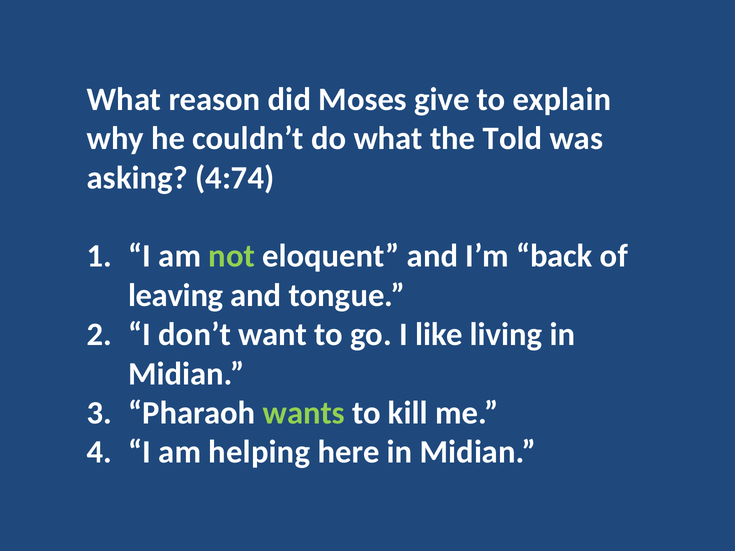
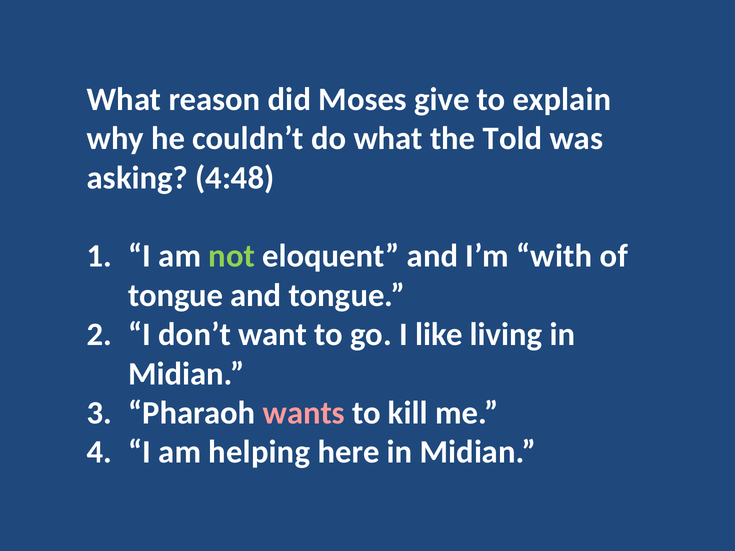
4:74: 4:74 -> 4:48 (235, 178)
back: back -> with (554, 256)
leaving: leaving -> tongue (176, 296)
wants colour: light green -> pink (304, 413)
